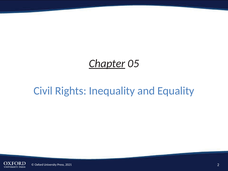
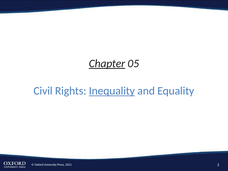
Inequality underline: none -> present (112, 91)
